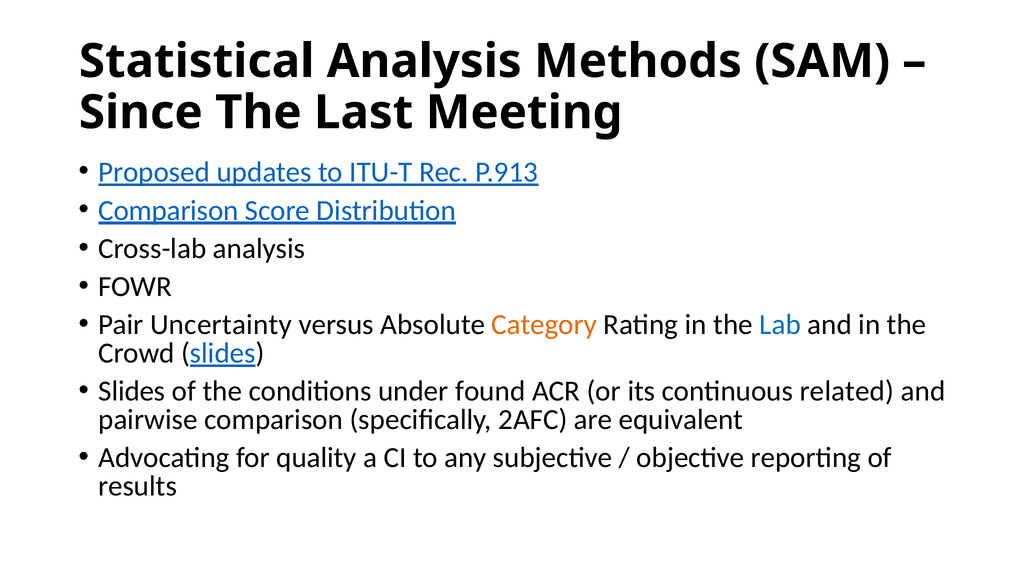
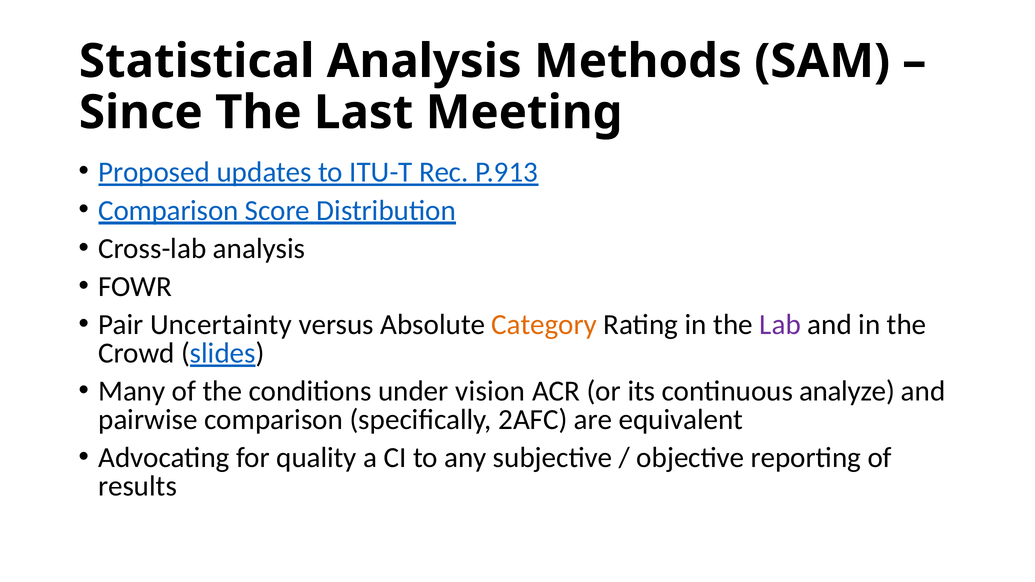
Lab colour: blue -> purple (780, 325)
Slides: Slides -> Many (132, 391)
found: found -> vision (490, 391)
related: related -> analyze (847, 391)
